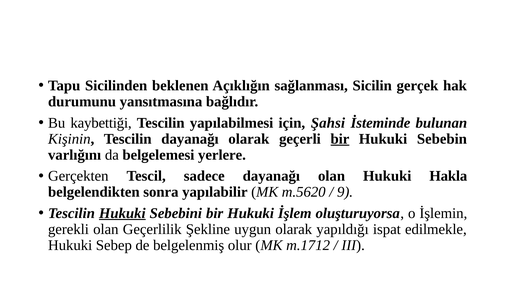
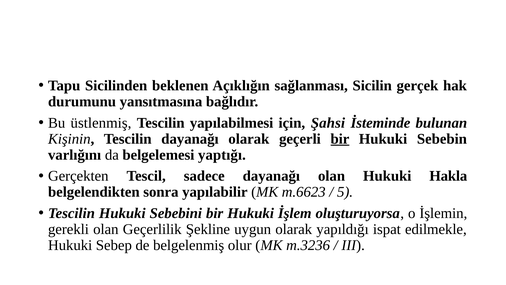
kaybettiği: kaybettiği -> üstlenmiş (101, 123)
yerlere: yerlere -> yaptığı (222, 155)
m.5620: m.5620 -> m.6623 (304, 192)
9: 9 -> 5 (345, 192)
Hukuki underline: present -> none (122, 213)
m.1712: m.1712 -> m.3236 (308, 245)
